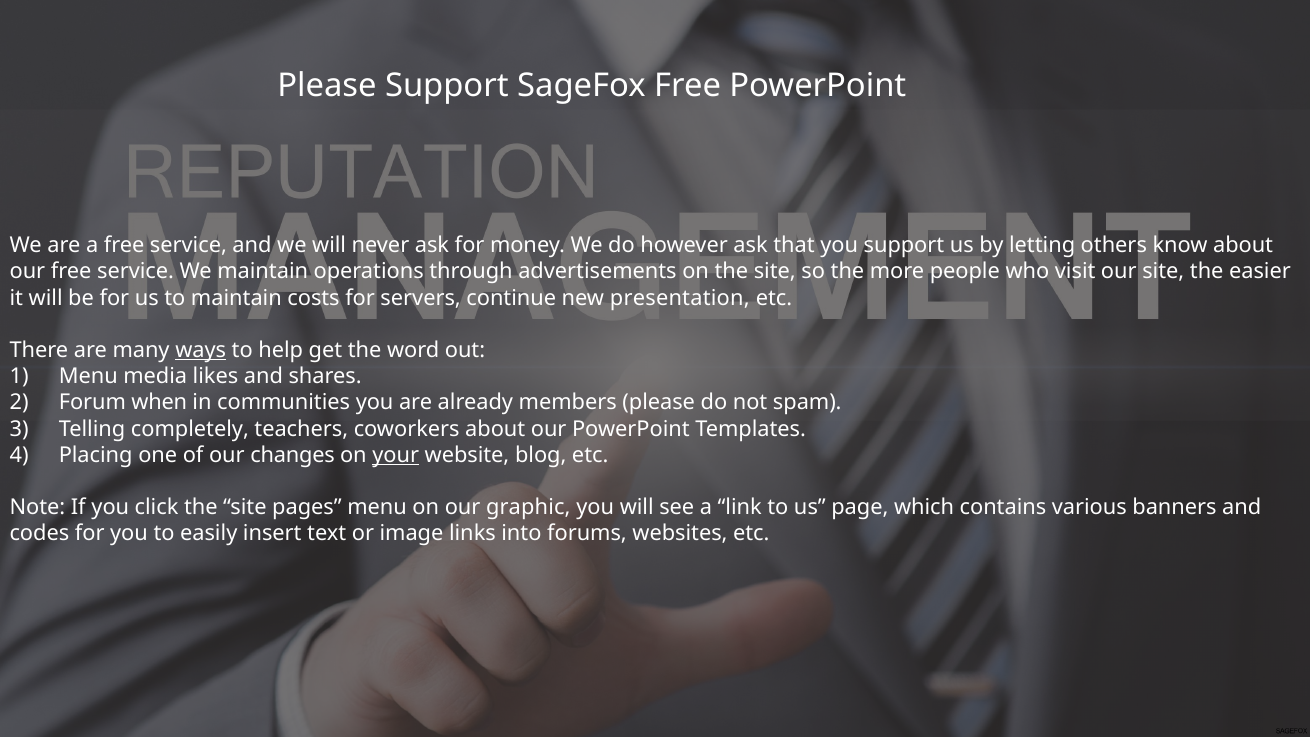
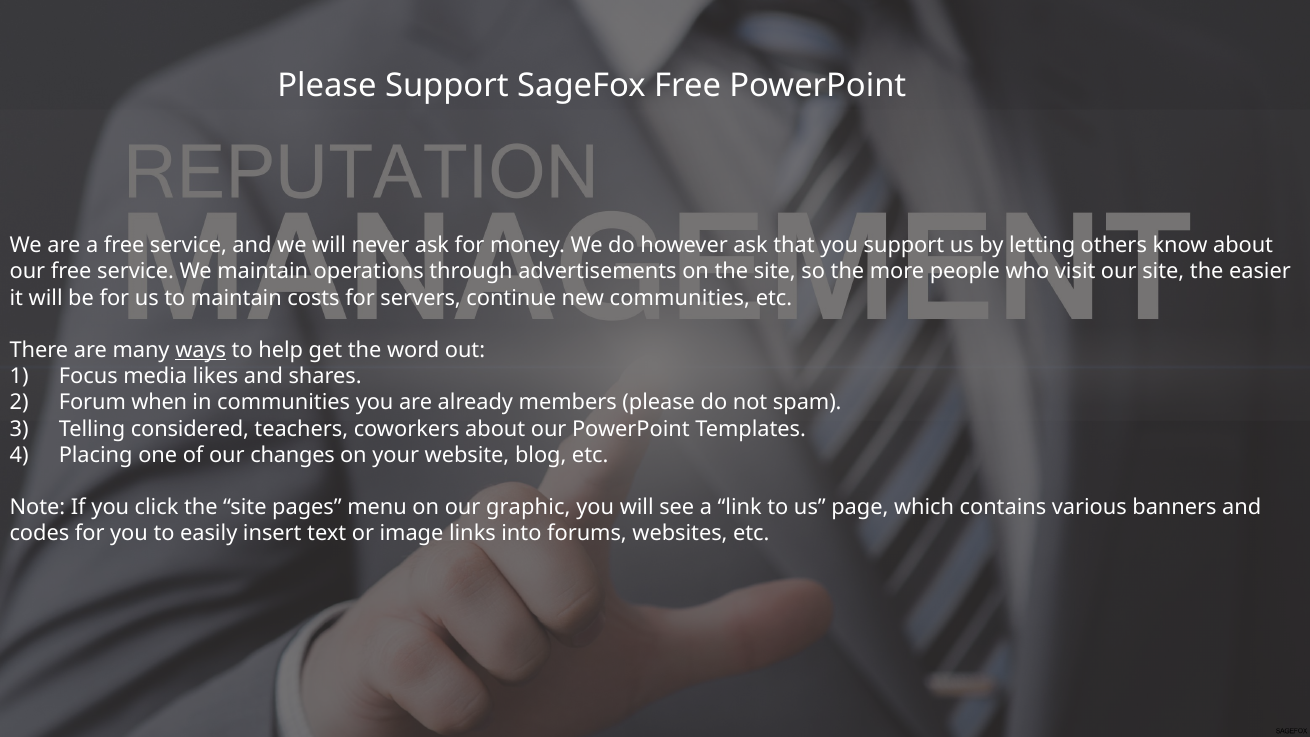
new presentation: presentation -> communities (680, 298)
Menu: Menu -> Focus (88, 376)
completely: completely -> considered (190, 429)
your underline: present -> none (396, 455)
